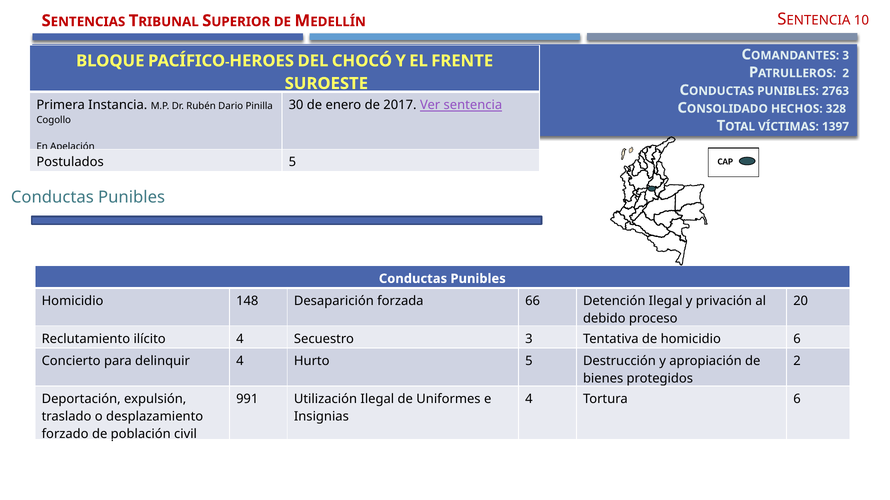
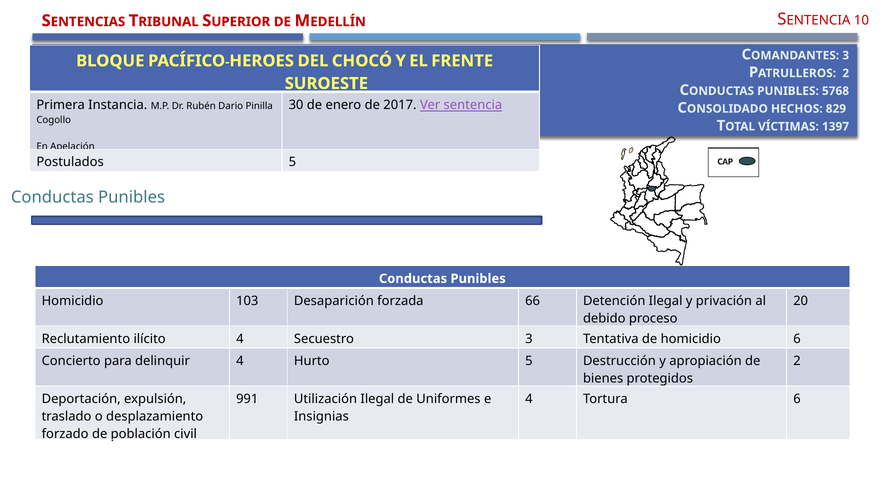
2763: 2763 -> 5768 (836, 91)
328: 328 -> 829 (836, 109)
148: 148 -> 103 (247, 301)
